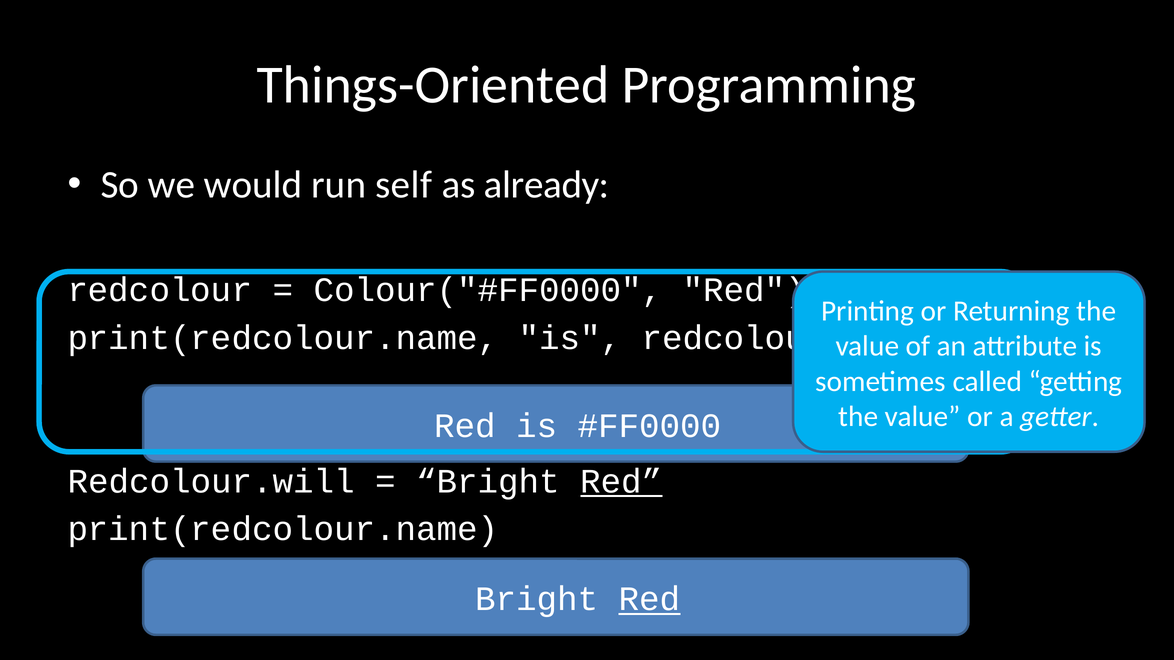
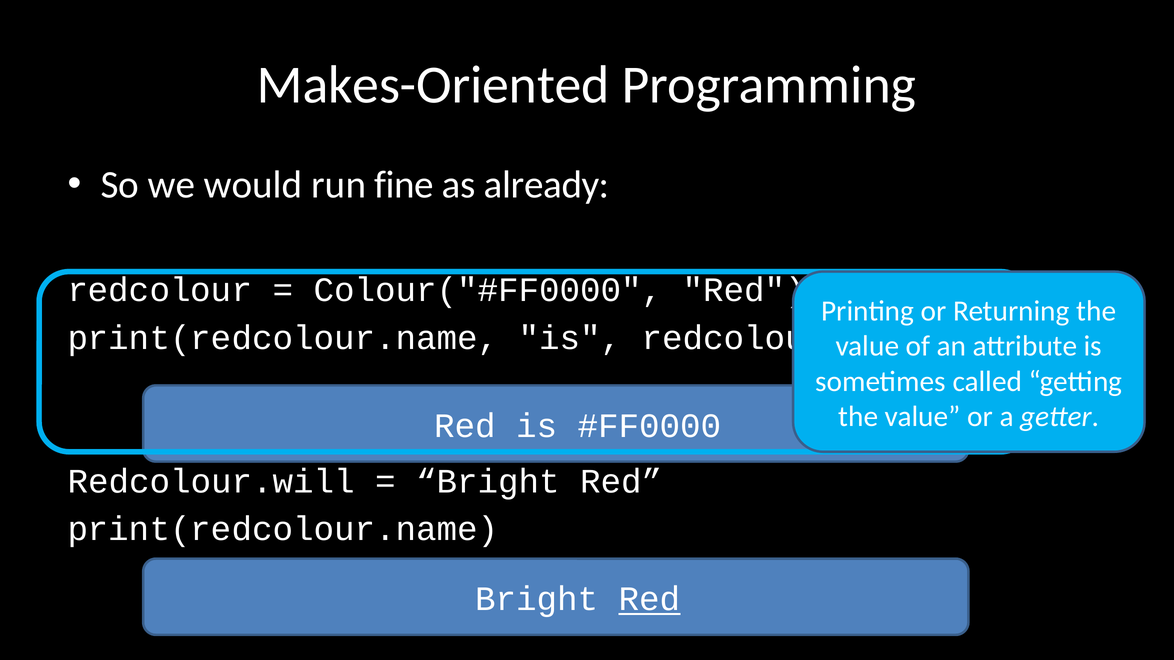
Things-Oriented: Things-Oriented -> Makes-Oriented (433, 85)
self: self -> fine (404, 185)
Red underline: present -> none (621, 482)
